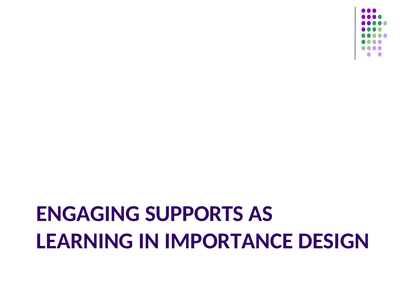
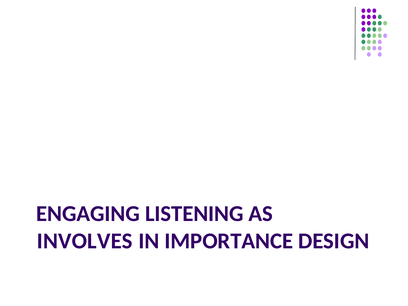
SUPPORTS: SUPPORTS -> LISTENING (194, 214)
LEARNING: LEARNING -> INVOLVES (85, 241)
